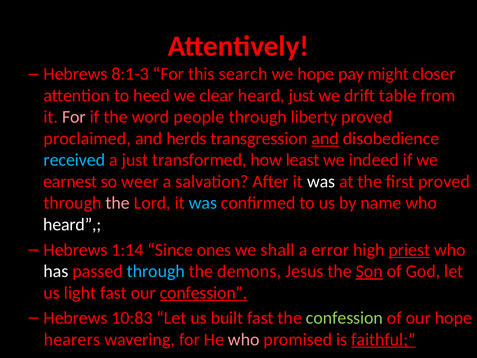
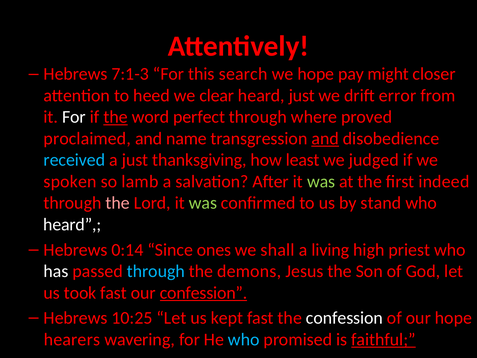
8:1-3: 8:1-3 -> 7:1-3 (130, 74)
table: table -> error (398, 95)
For colour: pink -> white (74, 117)
the underline: none -> present (116, 117)
people: people -> perfect (199, 117)
liberty: liberty -> where (314, 117)
herds: herds -> name (186, 138)
transformed: transformed -> thanksgiving (199, 160)
indeed: indeed -> judged (374, 160)
earnest: earnest -> spoken (70, 181)
weer: weer -> lamb (140, 181)
was colour: white -> light green (321, 181)
first proved: proved -> indeed (444, 181)
was colour: light blue -> light green (203, 203)
name: name -> stand (381, 203)
1:14: 1:14 -> 0:14 (127, 250)
error: error -> living (330, 250)
priest underline: present -> none (409, 250)
Son underline: present -> none (369, 271)
light: light -> took (80, 293)
10:83: 10:83 -> 10:25 (132, 318)
built: built -> kept (227, 318)
confession colour: light green -> white (344, 318)
who colour: pink -> light blue (244, 339)
